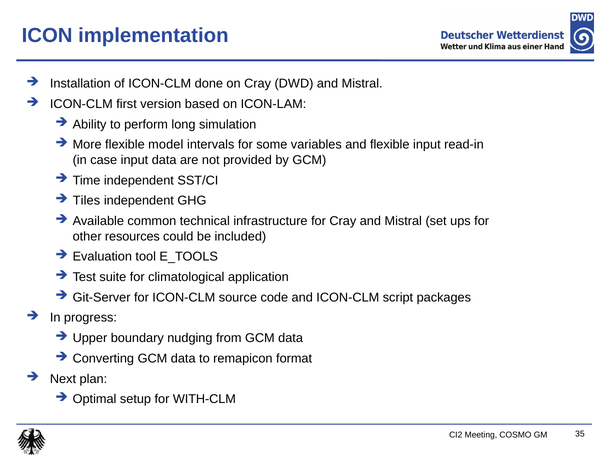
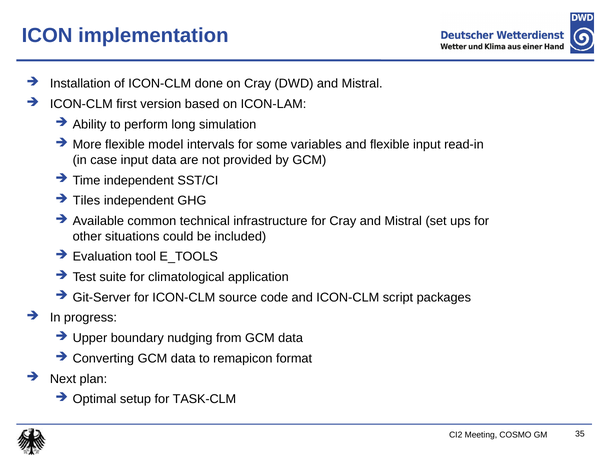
resources: resources -> situations (132, 236)
WITH-CLM: WITH-CLM -> TASK-CLM (204, 399)
